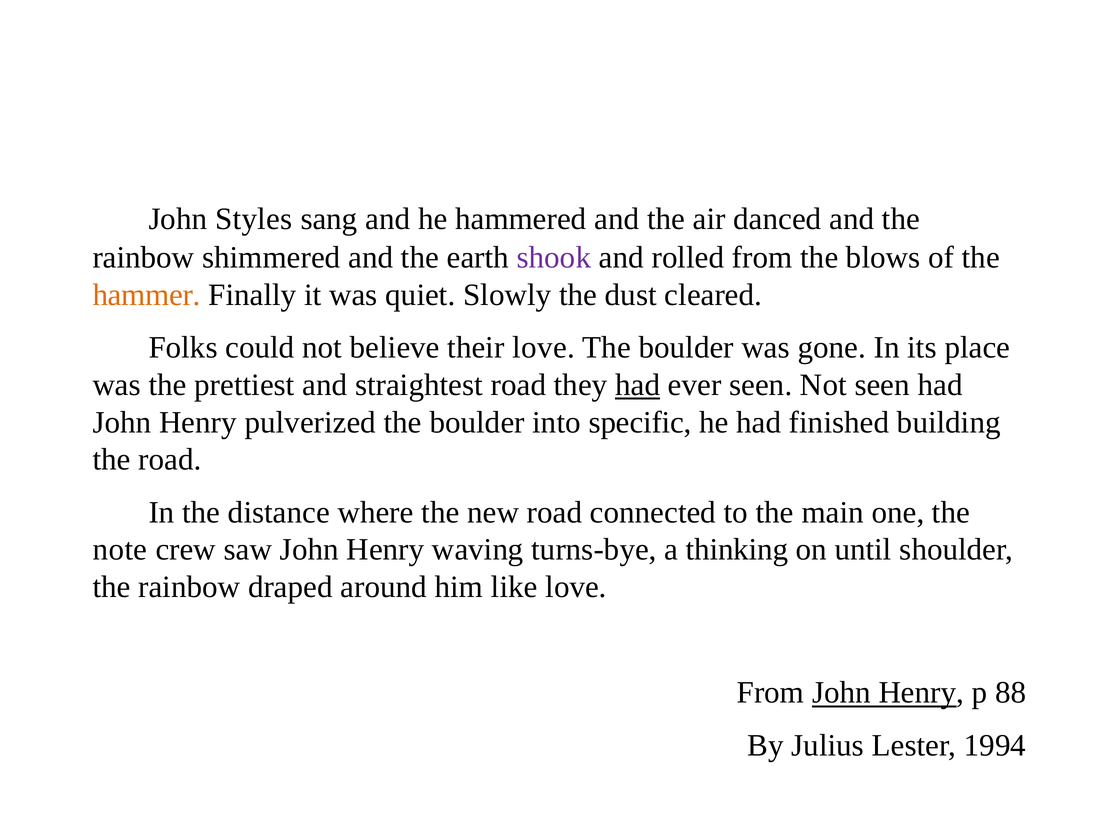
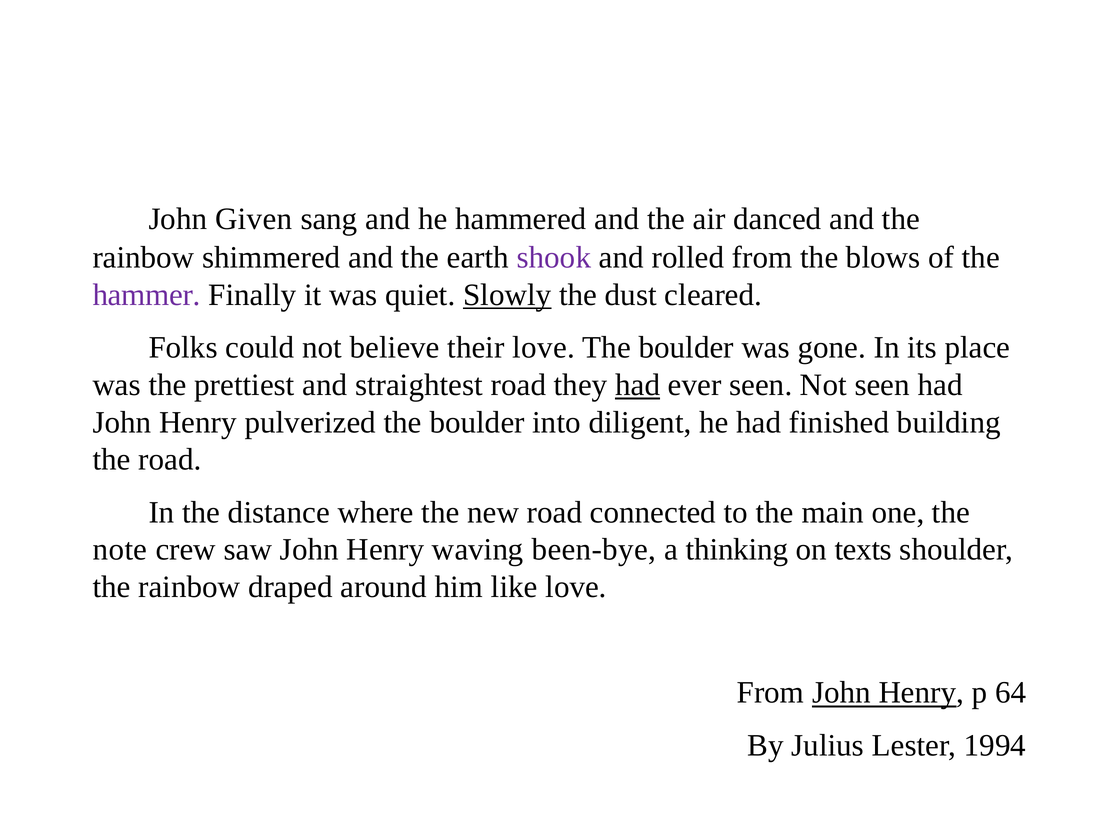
Styles: Styles -> Given (254, 219)
hammer colour: orange -> purple (147, 295)
Slowly underline: none -> present (507, 295)
specific: specific -> diligent (640, 422)
turns-bye: turns-bye -> been-bye (594, 550)
until: until -> texts (863, 550)
88: 88 -> 64 (1011, 693)
